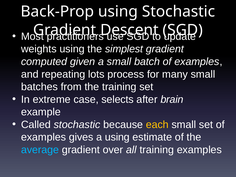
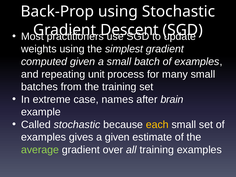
lots: lots -> unit (96, 74)
selects: selects -> names (117, 99)
a using: using -> given (117, 137)
average colour: light blue -> light green (40, 150)
